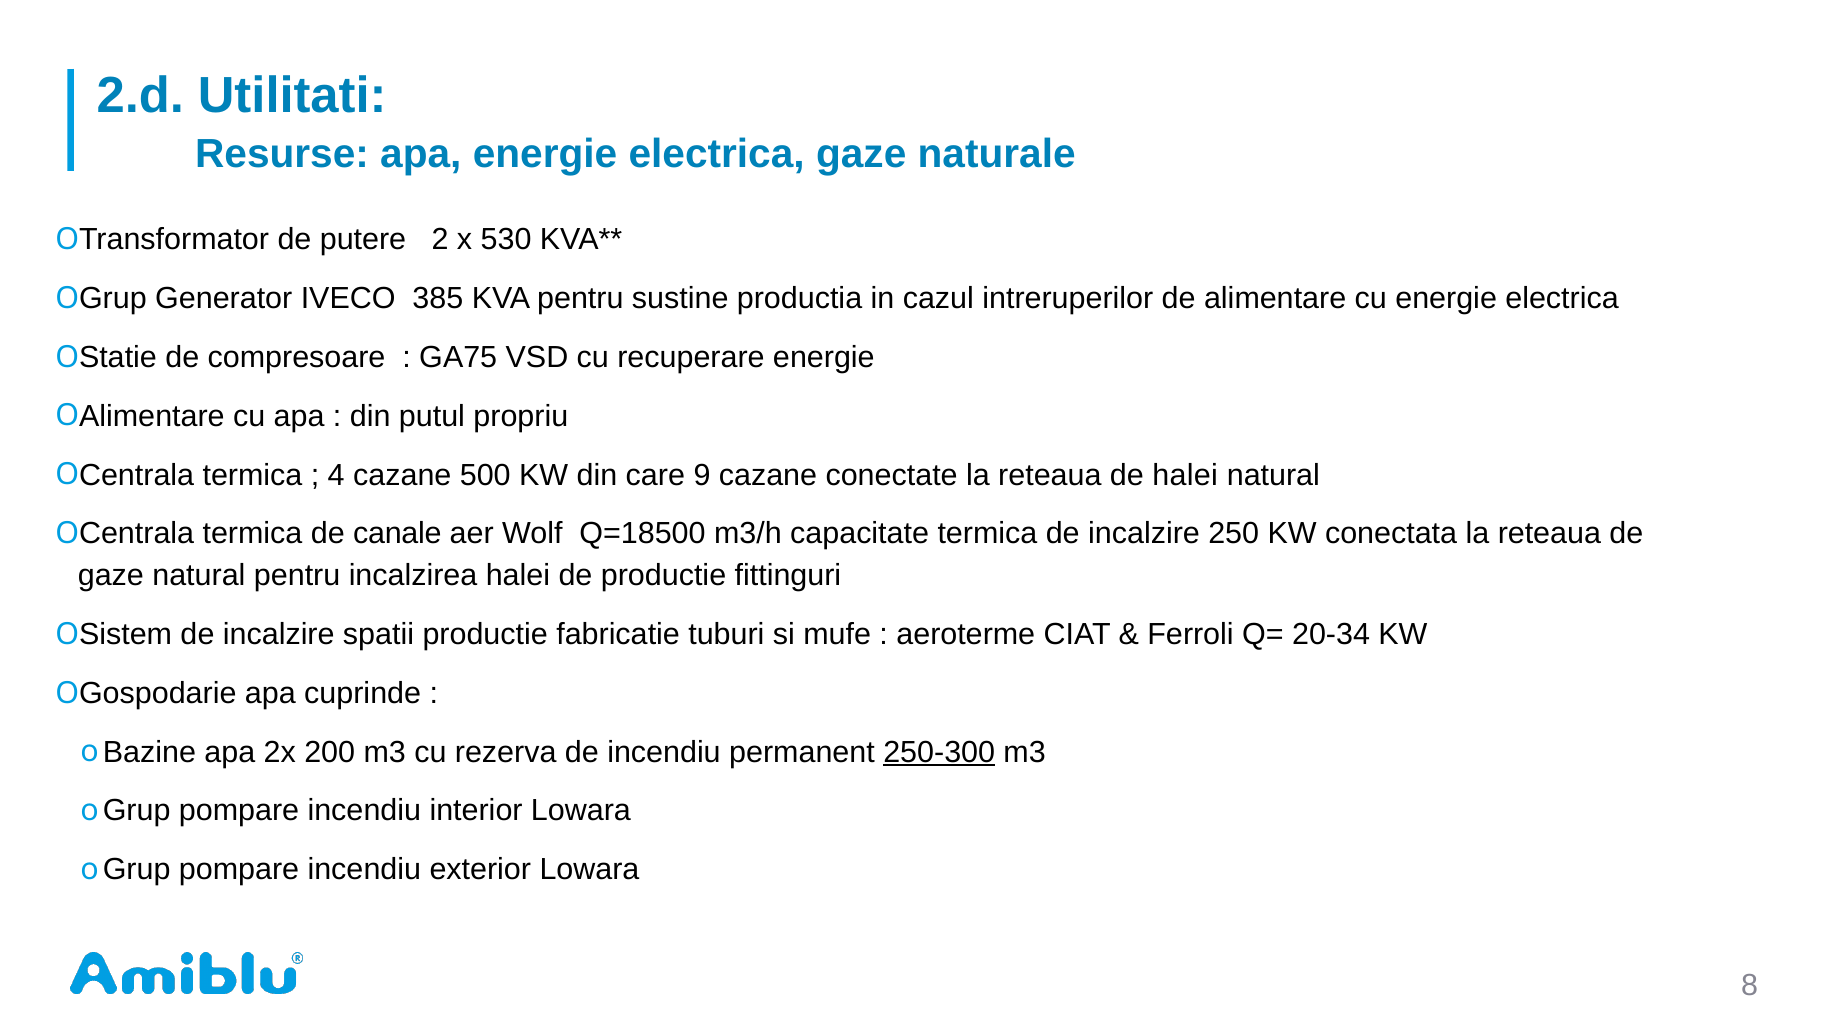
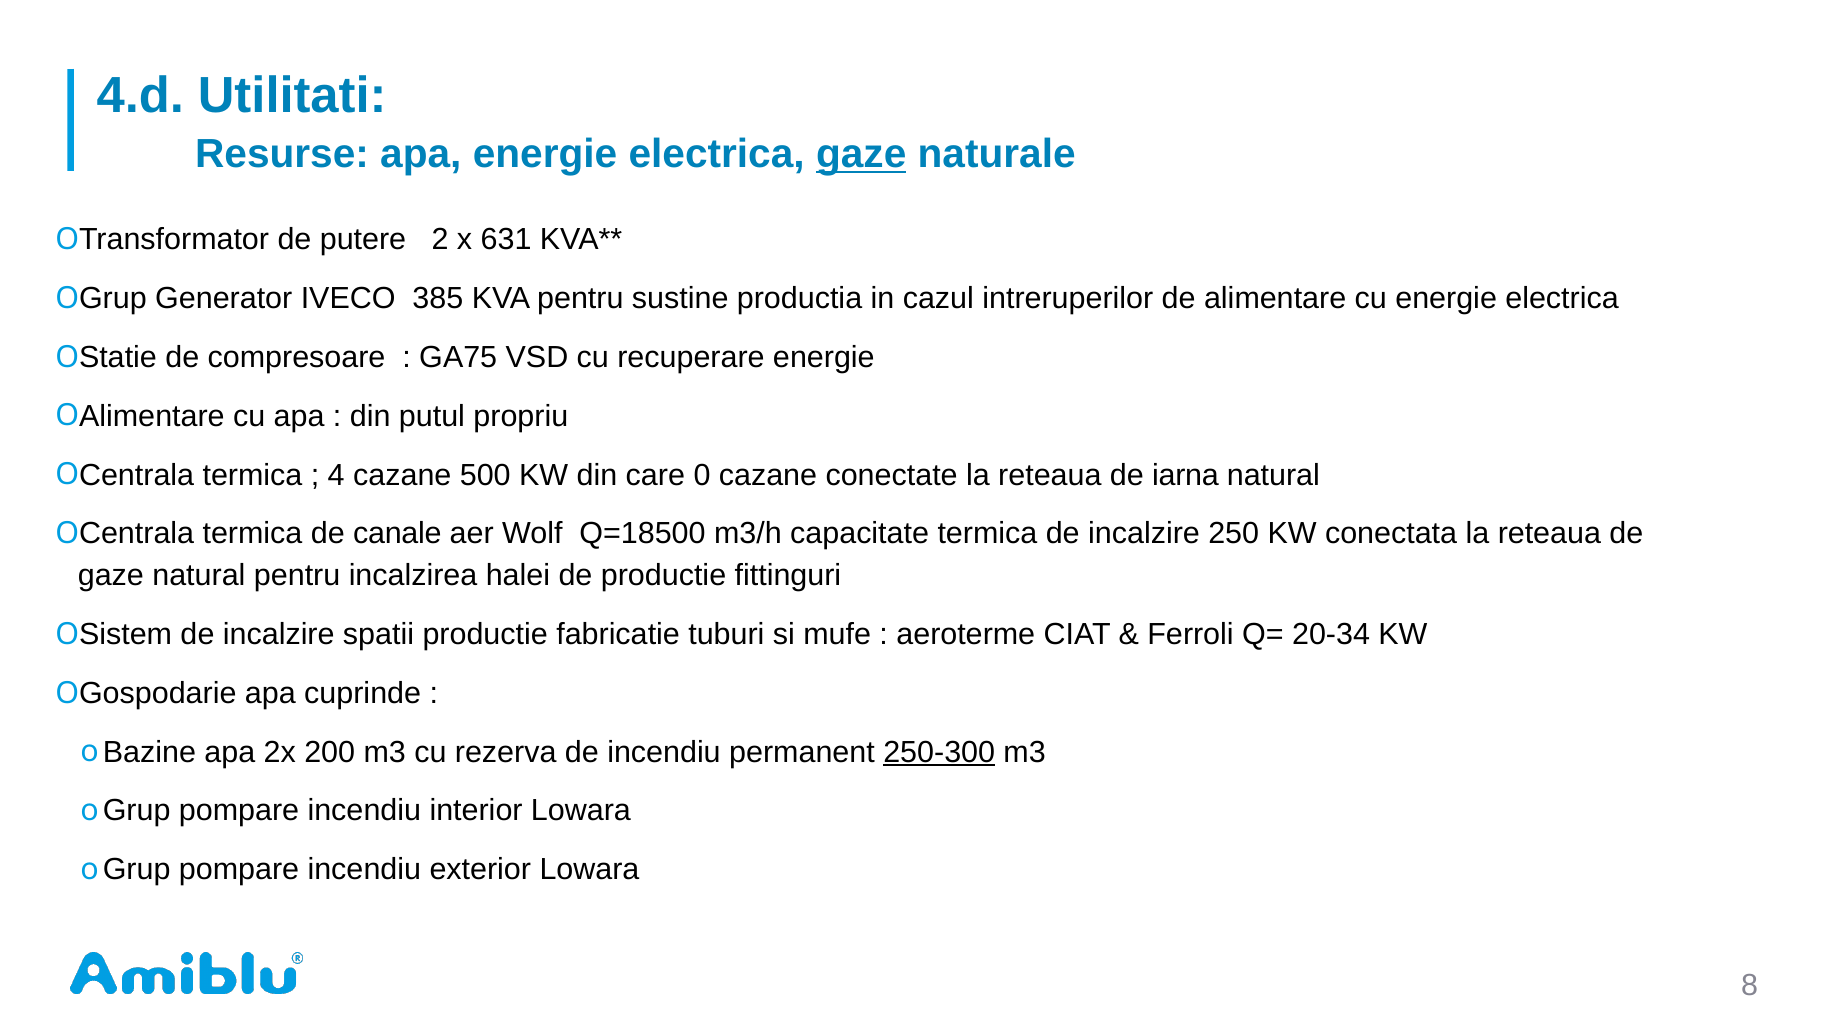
2.d: 2.d -> 4.d (140, 96)
gaze underline: none -> present (861, 154)
530: 530 -> 631 (506, 240)
9: 9 -> 0 (702, 475)
de halei: halei -> iarna (1185, 475)
